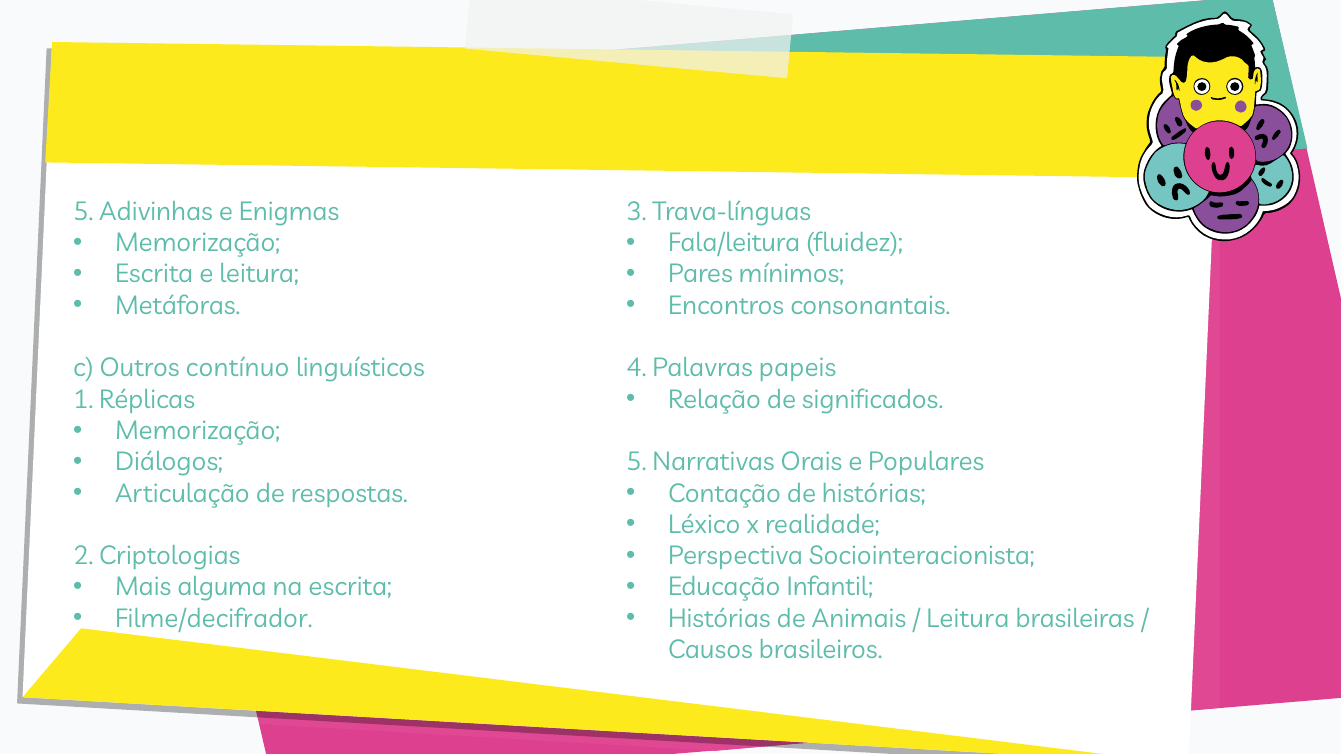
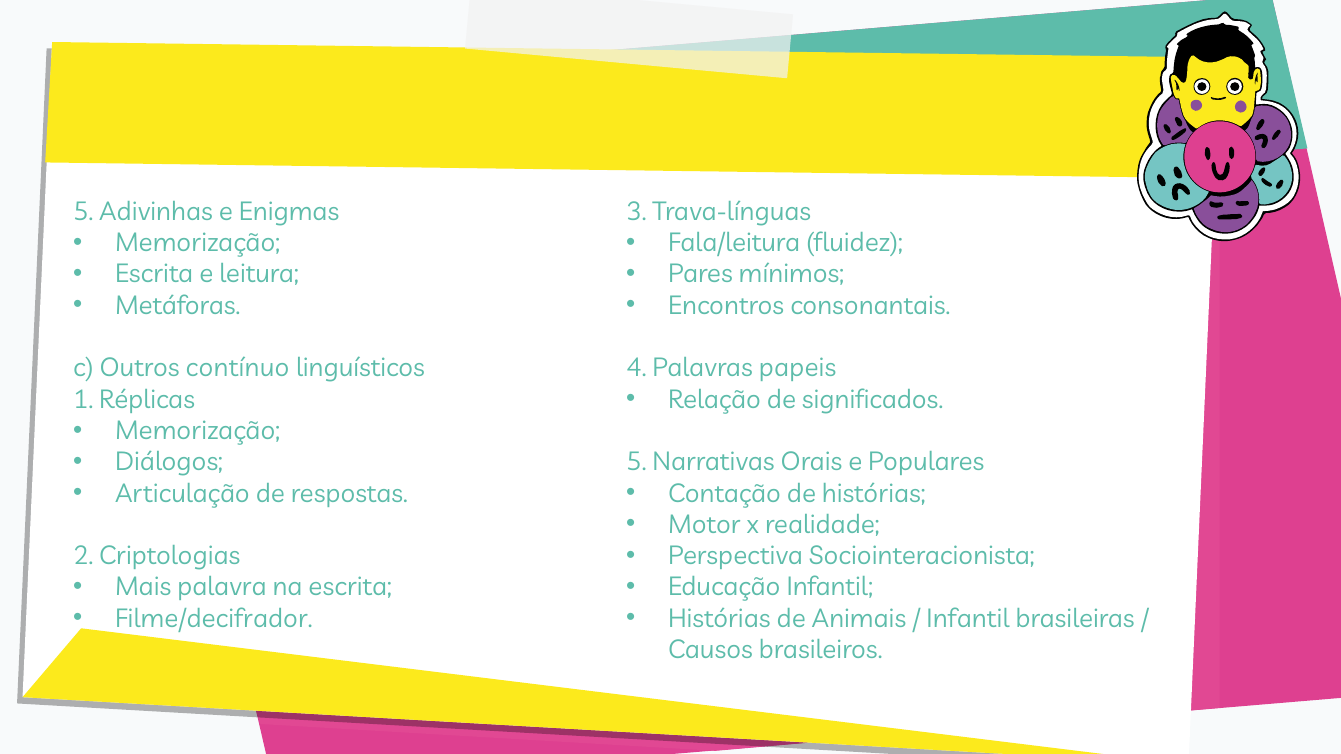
Léxico: Léxico -> Motor (704, 525)
alguma: alguma -> palavra (222, 588)
Leitura: Leitura -> Infantil (968, 619)
